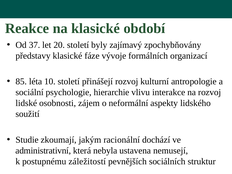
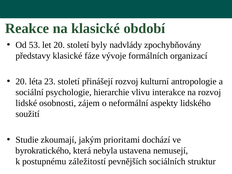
37: 37 -> 53 (34, 45)
zajímavý: zajímavý -> nadvlády (126, 45)
85: 85 -> 20 (21, 82)
10: 10 -> 23 (50, 82)
racionální: racionální -> prioritami (122, 140)
administrativní: administrativní -> byrokratického (43, 151)
